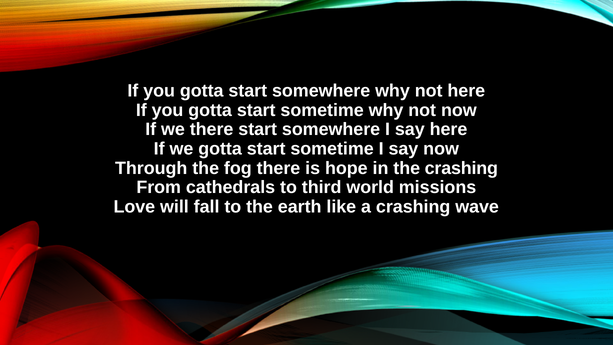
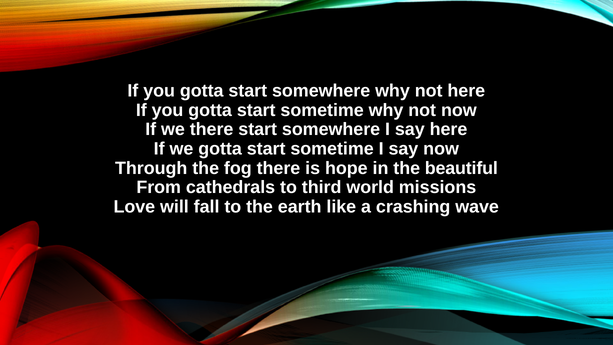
the crashing: crashing -> beautiful (461, 168)
